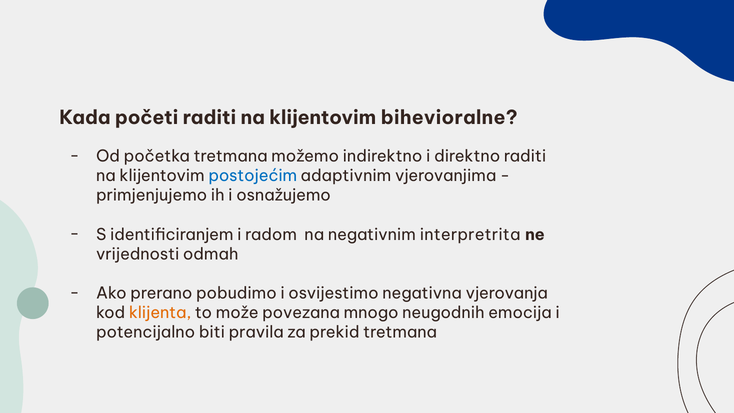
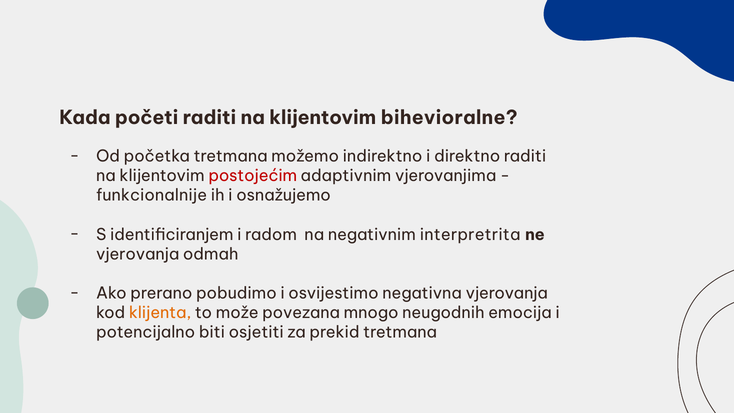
postojećim colour: blue -> red (253, 176)
primjenjujemo: primjenjujemo -> funkcionalnije (152, 195)
vrijednosti: vrijednosti -> vjerovanja (138, 254)
pravila: pravila -> osjetiti (256, 332)
